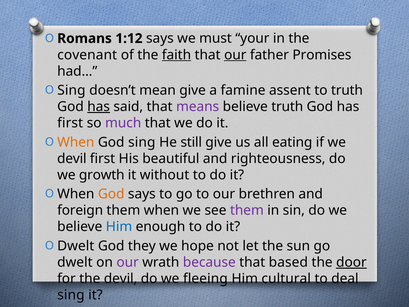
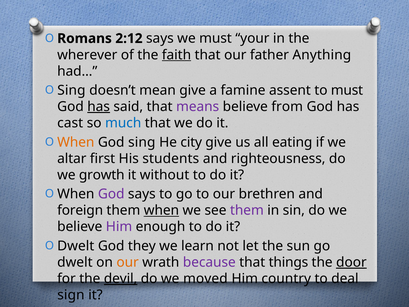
1:12: 1:12 -> 2:12 (129, 38)
covenant: covenant -> wherever (87, 55)
our underline: present -> none (235, 55)
Promises: Promises -> Anything (322, 55)
to truth: truth -> must (347, 90)
believe truth: truth -> from (287, 107)
first: first -> cast (70, 123)
much colour: purple -> blue (123, 123)
still: still -> city (191, 142)
devil: devil -> altar (72, 158)
beautiful: beautiful -> students (171, 158)
God colour: orange -> purple (111, 194)
when underline: none -> present (161, 210)
Him colour: blue -> purple (119, 227)
hope: hope -> learn (197, 246)
our colour: purple -> orange (128, 262)
based: based -> things (288, 262)
devil underline: none -> present (121, 278)
fleeing: fleeing -> moved (205, 278)
cultural: cultural -> country (286, 278)
sing: sing -> sign (71, 295)
